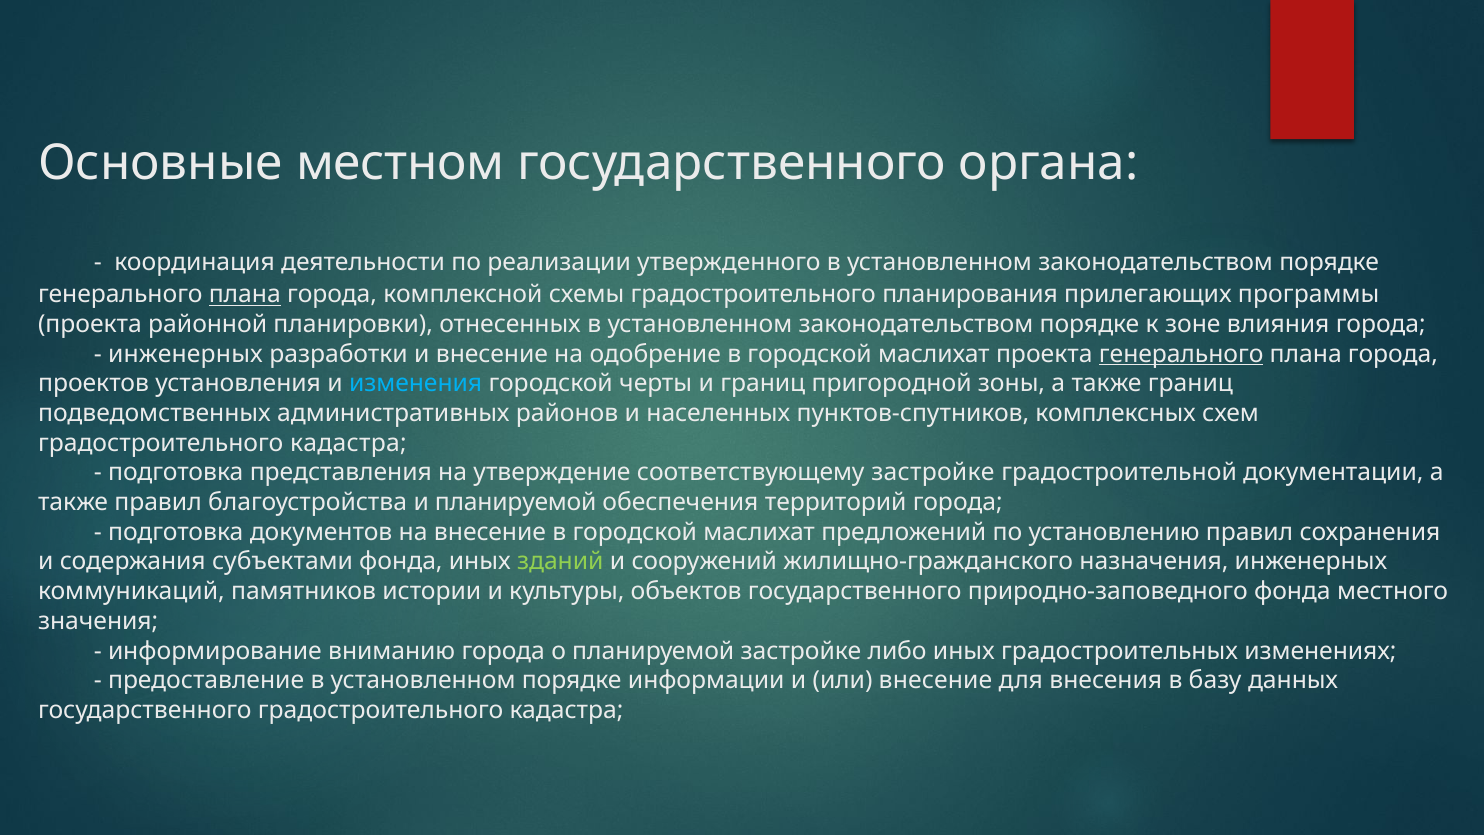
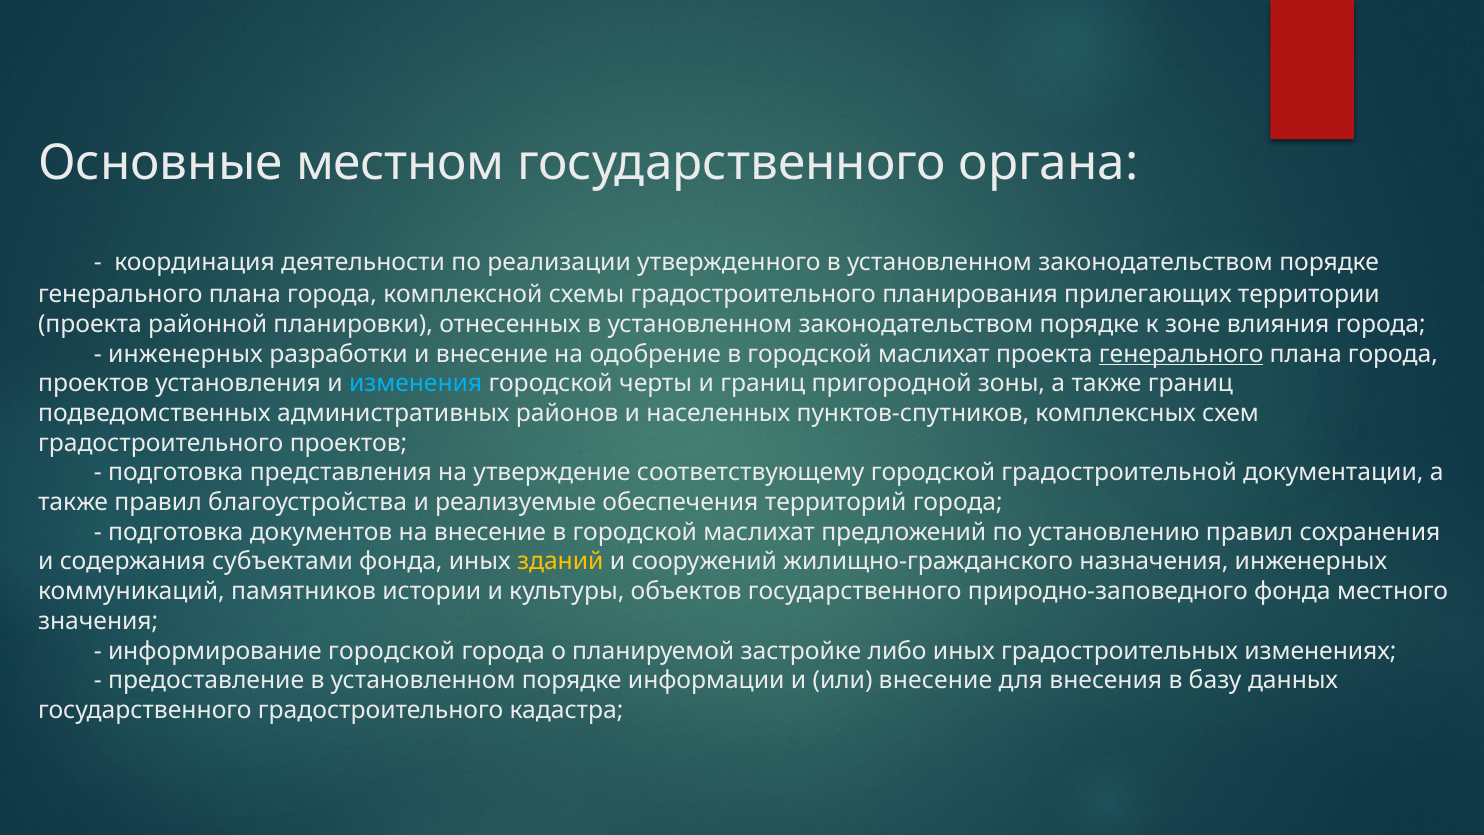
плана underline: present -> none (245, 295)
программы: программы -> территории (1309, 295)
кадастра: кадастра -> проектов (349, 443)
соответствующему застройке: застройке -> городской (933, 473)
и планируемой: планируемой -> реализуемые (516, 502)
зданий colour: light green -> yellow (560, 562)
информирование вниманию: вниманию -> городской (392, 651)
